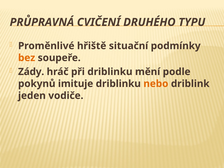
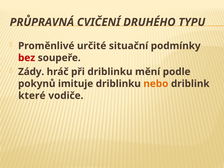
hřiště: hřiště -> určité (92, 46)
bez colour: orange -> red (27, 58)
jeden: jeden -> které (32, 96)
